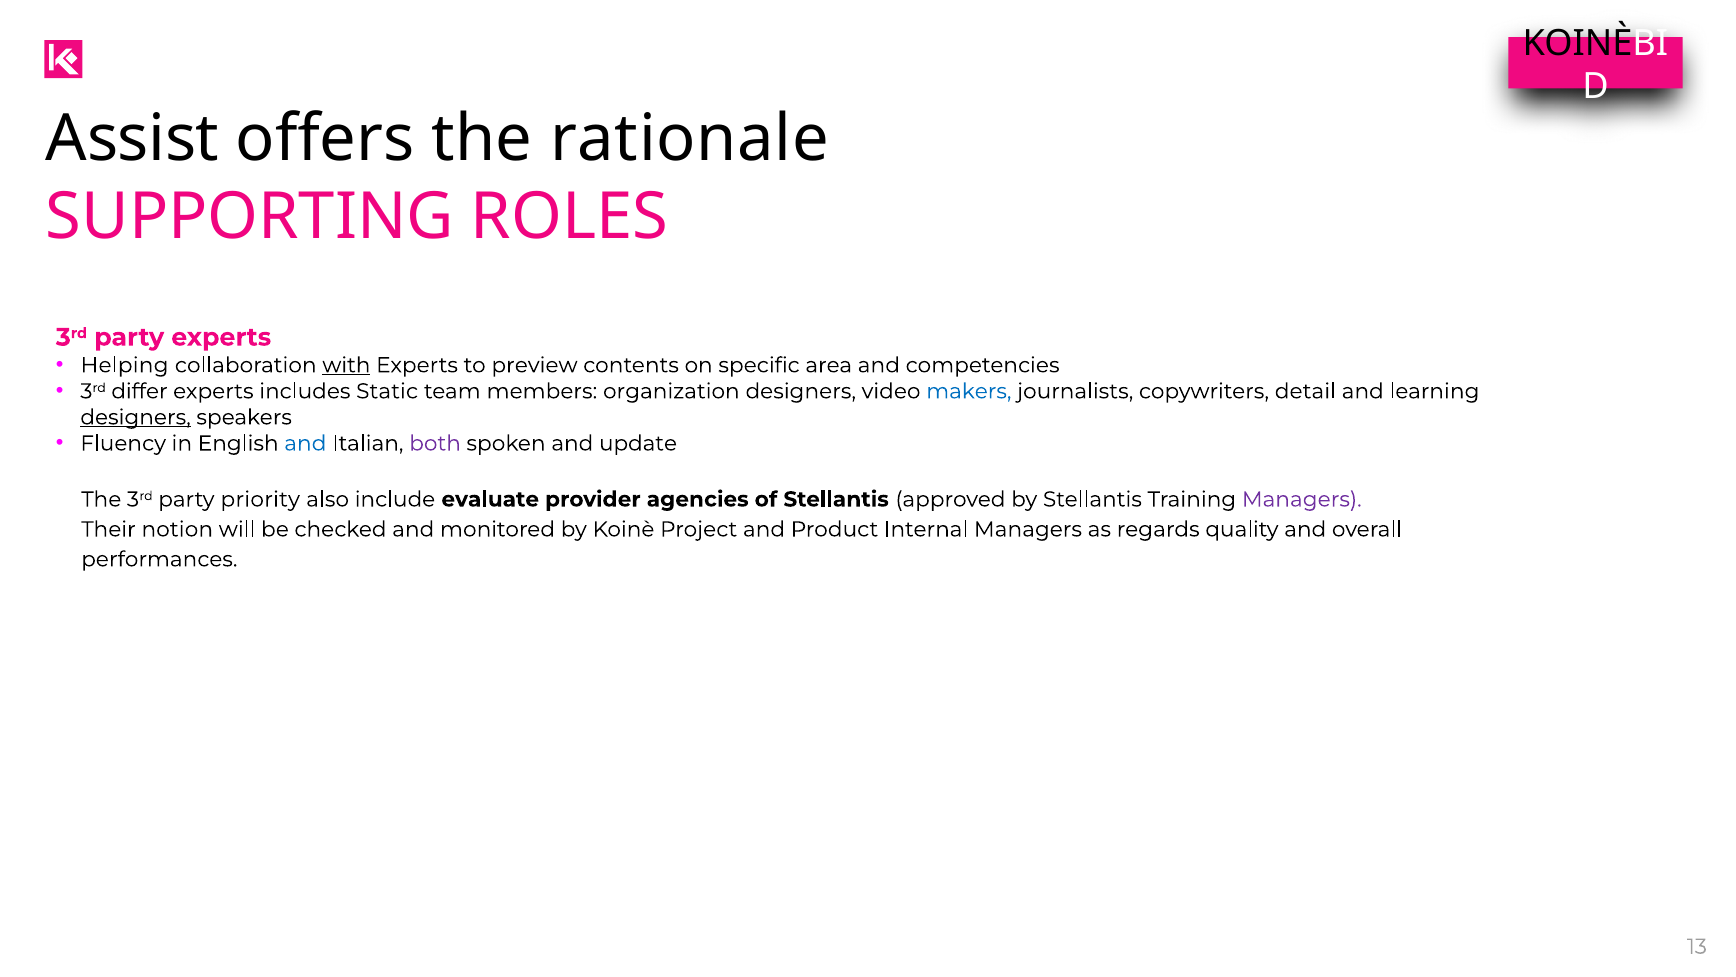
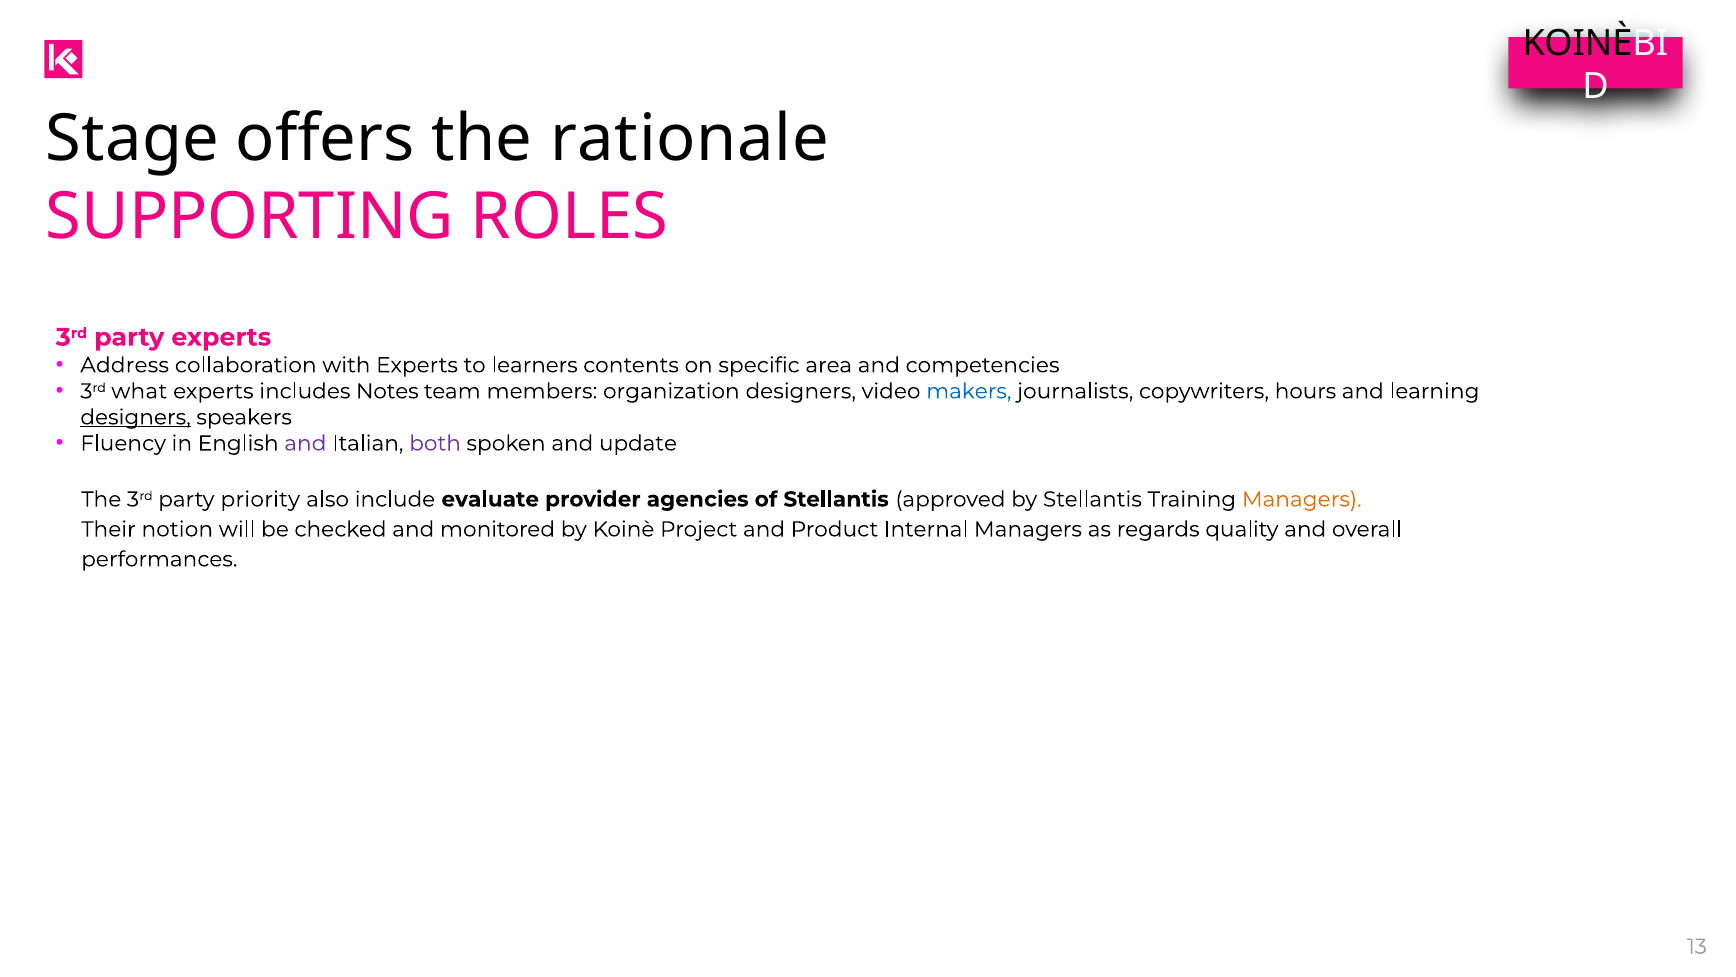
Assist: Assist -> Stage (132, 138)
Helping: Helping -> Address (125, 365)
with underline: present -> none (346, 365)
preview: preview -> learners (535, 365)
differ: differ -> what (139, 391)
Static: Static -> Notes (387, 391)
detail: detail -> hours (1305, 391)
and colour: blue -> purple (305, 443)
Managers colour: purple -> orange (1302, 499)
